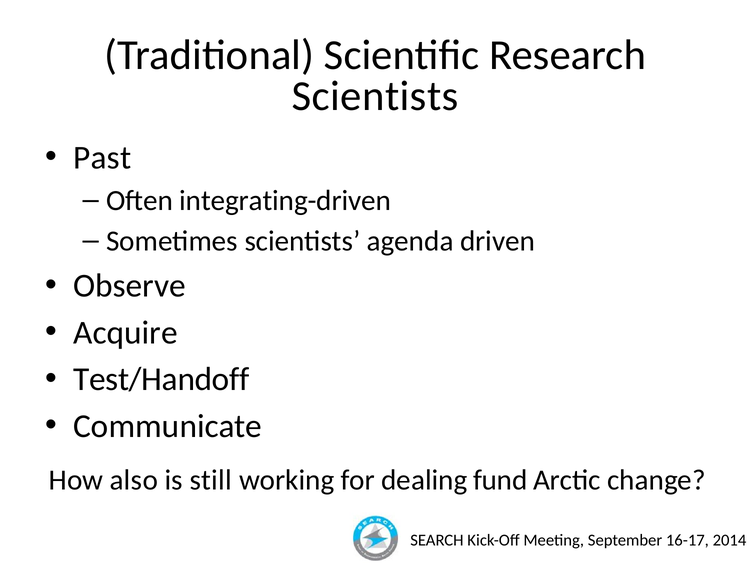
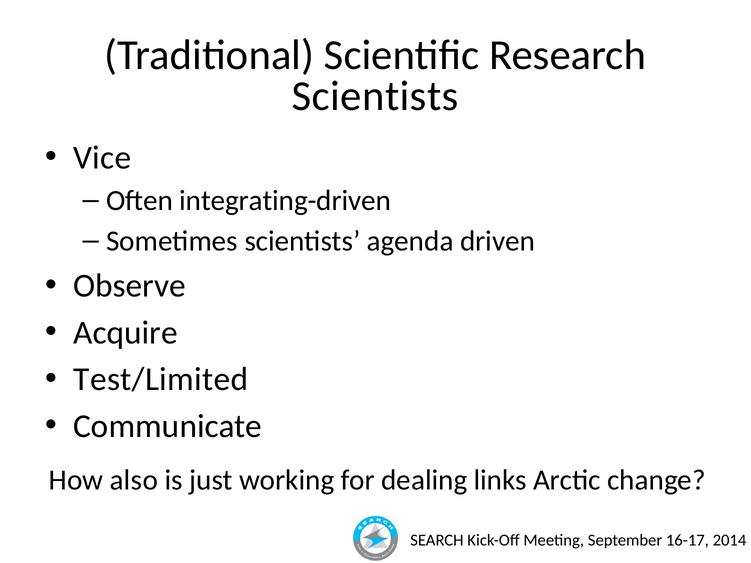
Past: Past -> Vice (102, 158)
Test/Handoff: Test/Handoff -> Test/Limited (161, 380)
still: still -> just (211, 480)
fund: fund -> links (500, 480)
